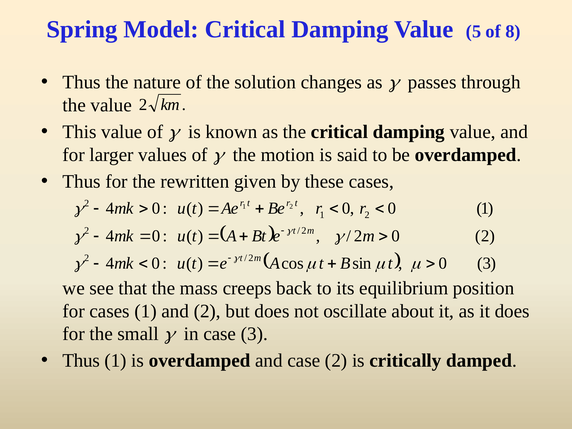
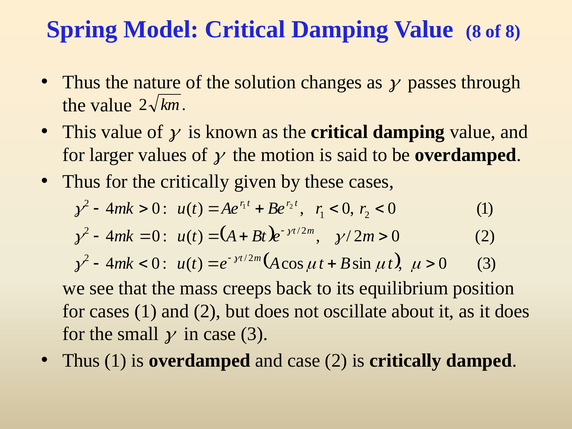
Value 5: 5 -> 8 (474, 31)
the rewritten: rewritten -> critically (195, 181)
